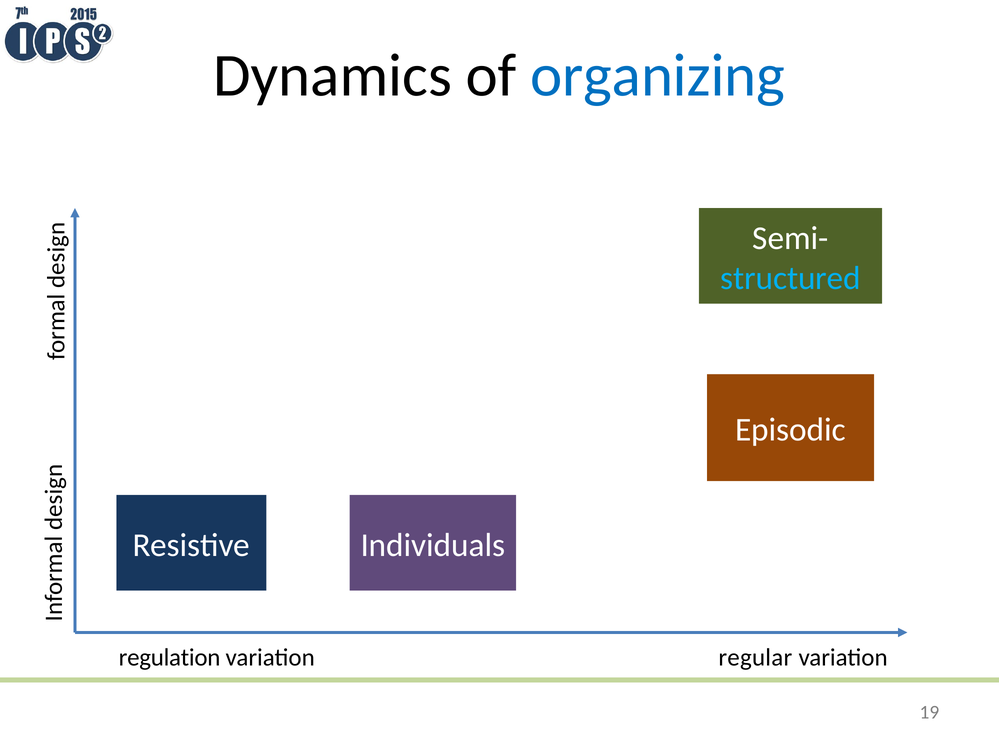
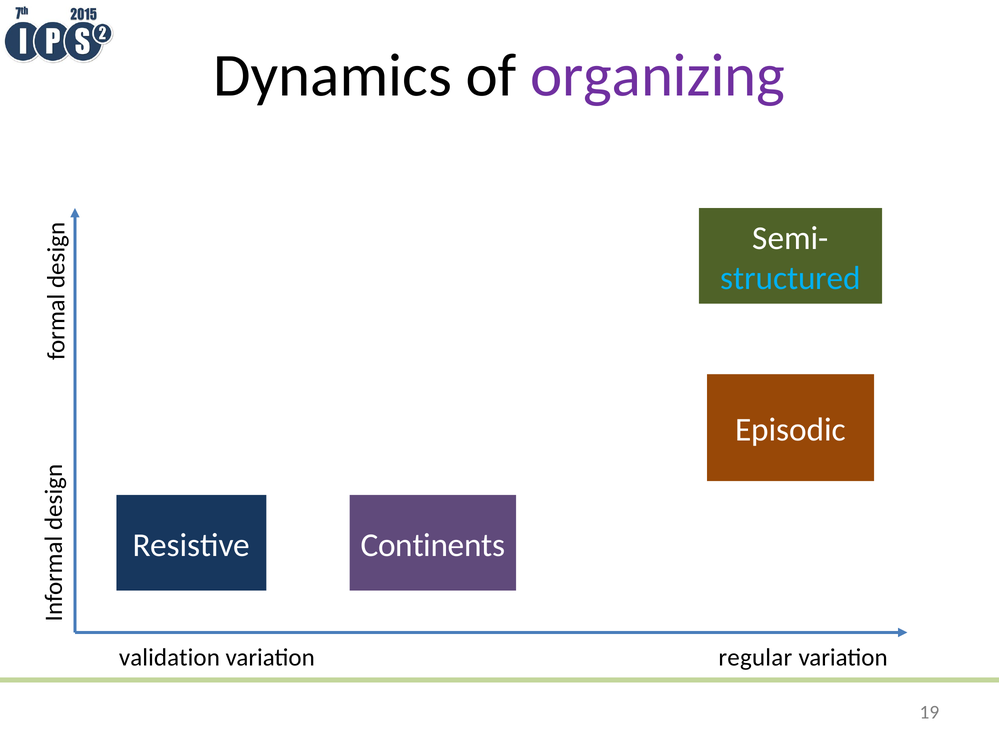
organizing colour: blue -> purple (658, 76)
Individuals: Individuals -> Continents (433, 545)
regulation: regulation -> validation (169, 658)
